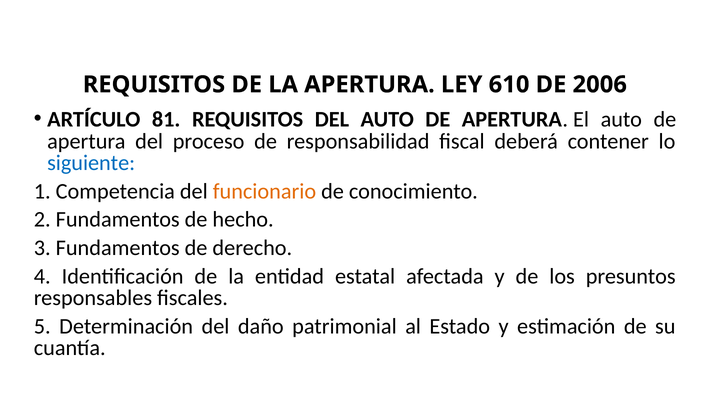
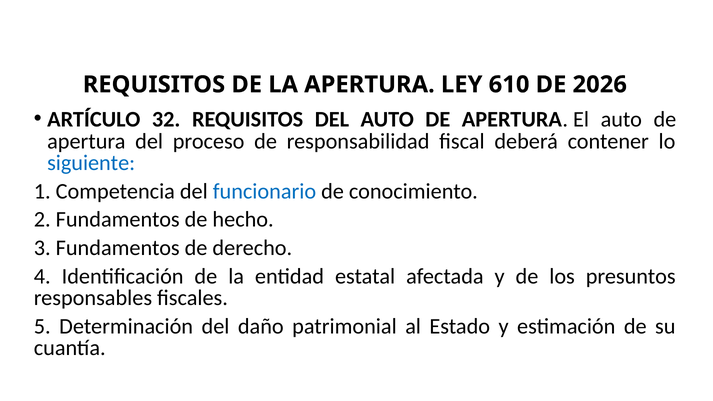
2006: 2006 -> 2026 (600, 85)
81: 81 -> 32 (166, 120)
funcionario colour: orange -> blue (264, 191)
